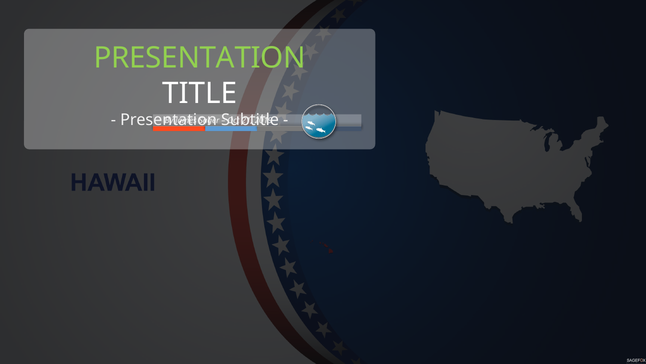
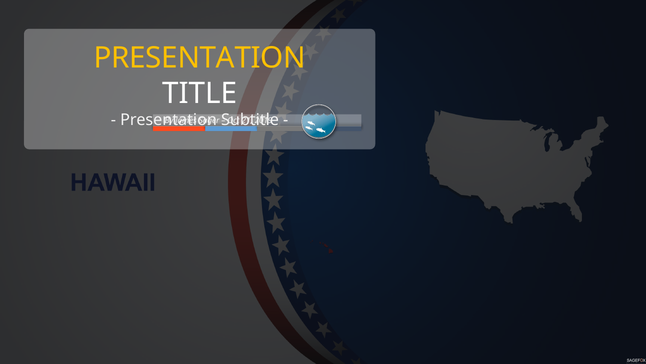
PRESENTATION colour: light green -> yellow (200, 58)
